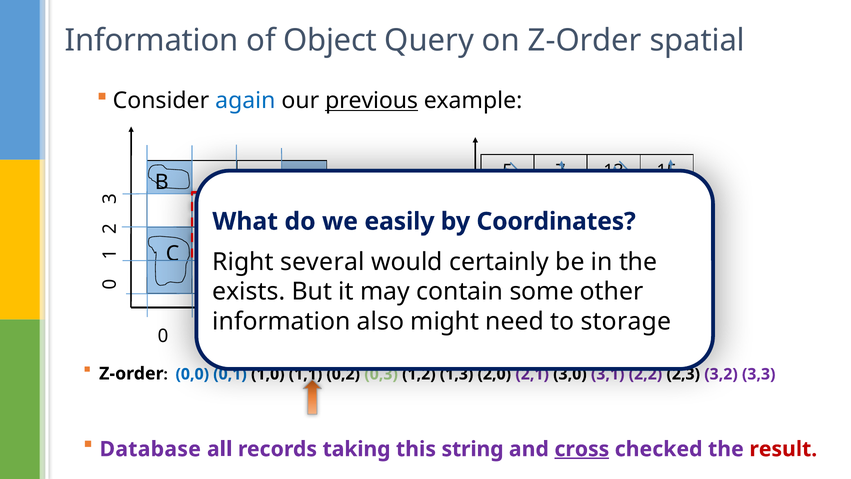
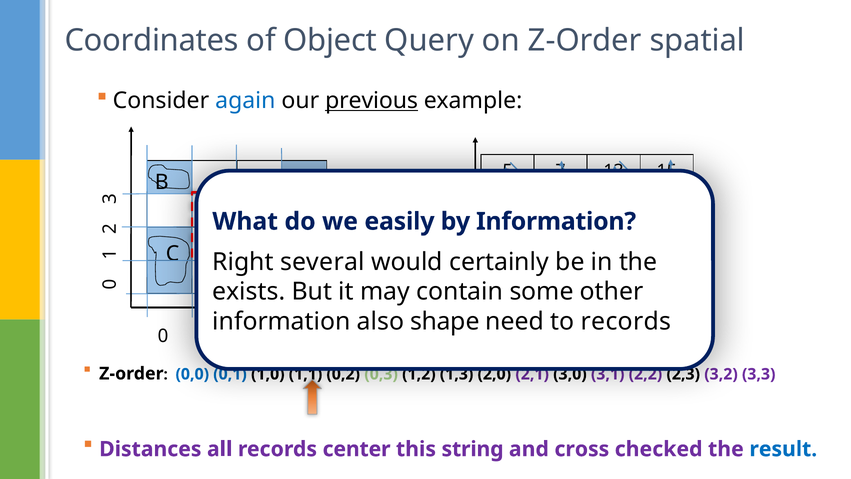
Information: Information -> Coordinates (152, 40)
Coordinates: Coordinates -> Information (556, 221)
might: might -> shape (445, 321)
to storage: storage -> records (626, 321)
Database: Database -> Distances (150, 449)
taking: taking -> center (357, 449)
cross underline: present -> none (582, 449)
result colour: red -> blue (783, 449)
